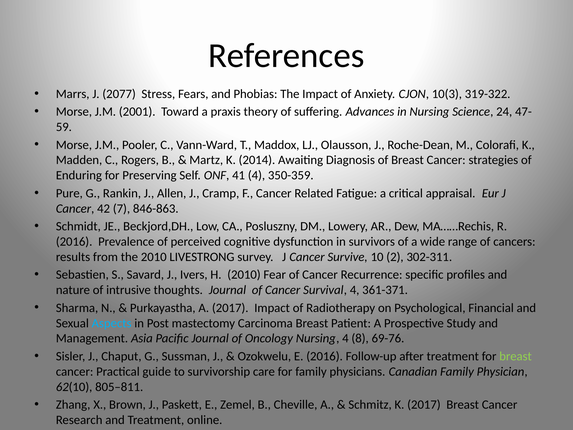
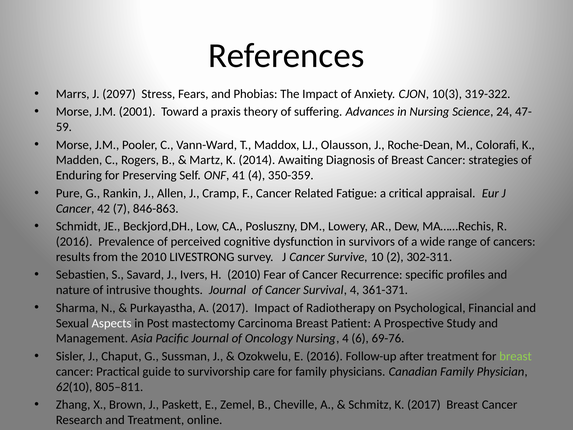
2077: 2077 -> 2097 (119, 94)
Aspects colour: light blue -> white (112, 323)
8: 8 -> 6 (360, 338)
